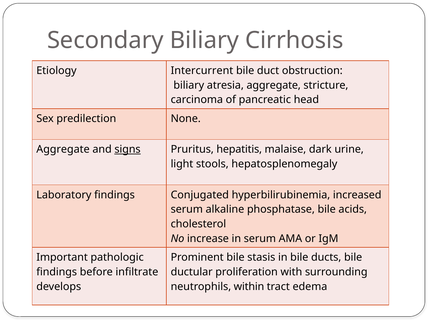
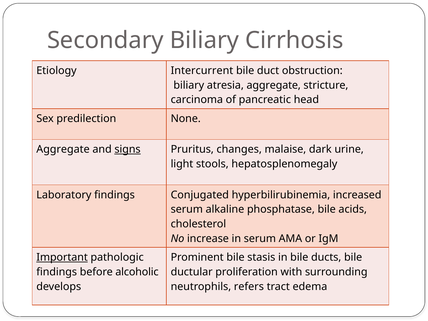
hepatitis: hepatitis -> changes (239, 149)
Important underline: none -> present (62, 257)
infiltrate: infiltrate -> alcoholic (137, 272)
within: within -> refers (249, 286)
